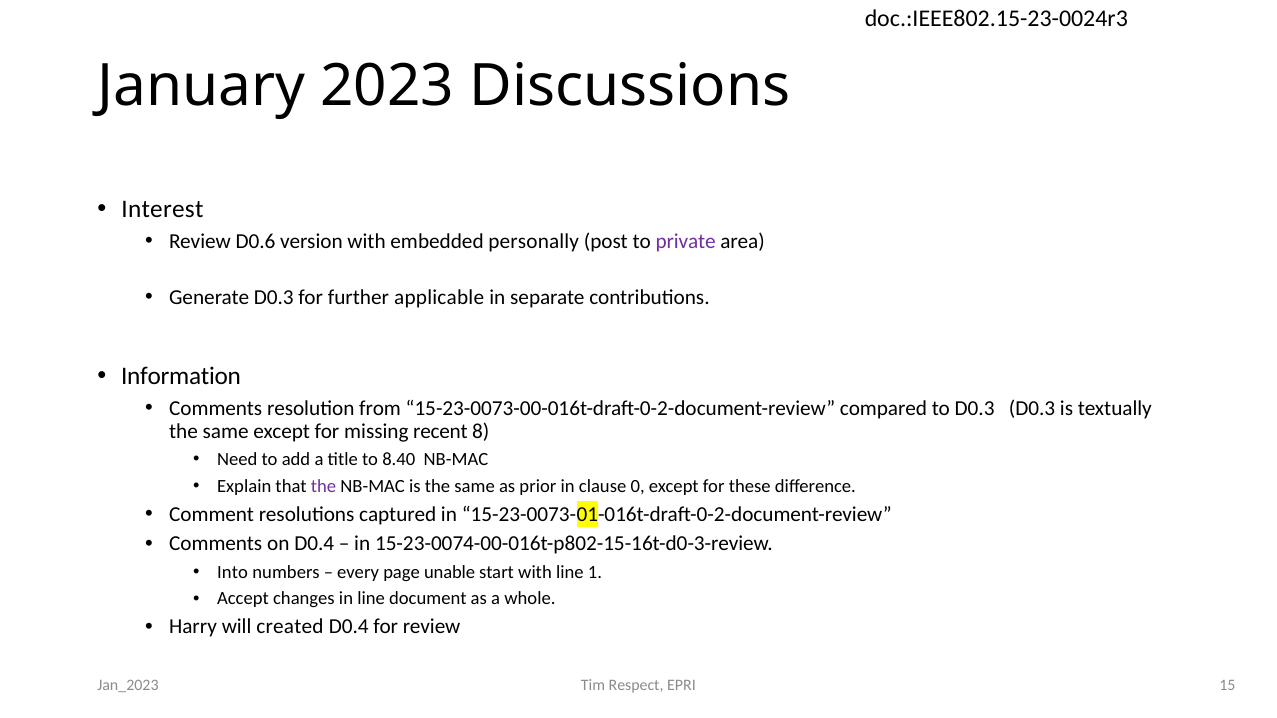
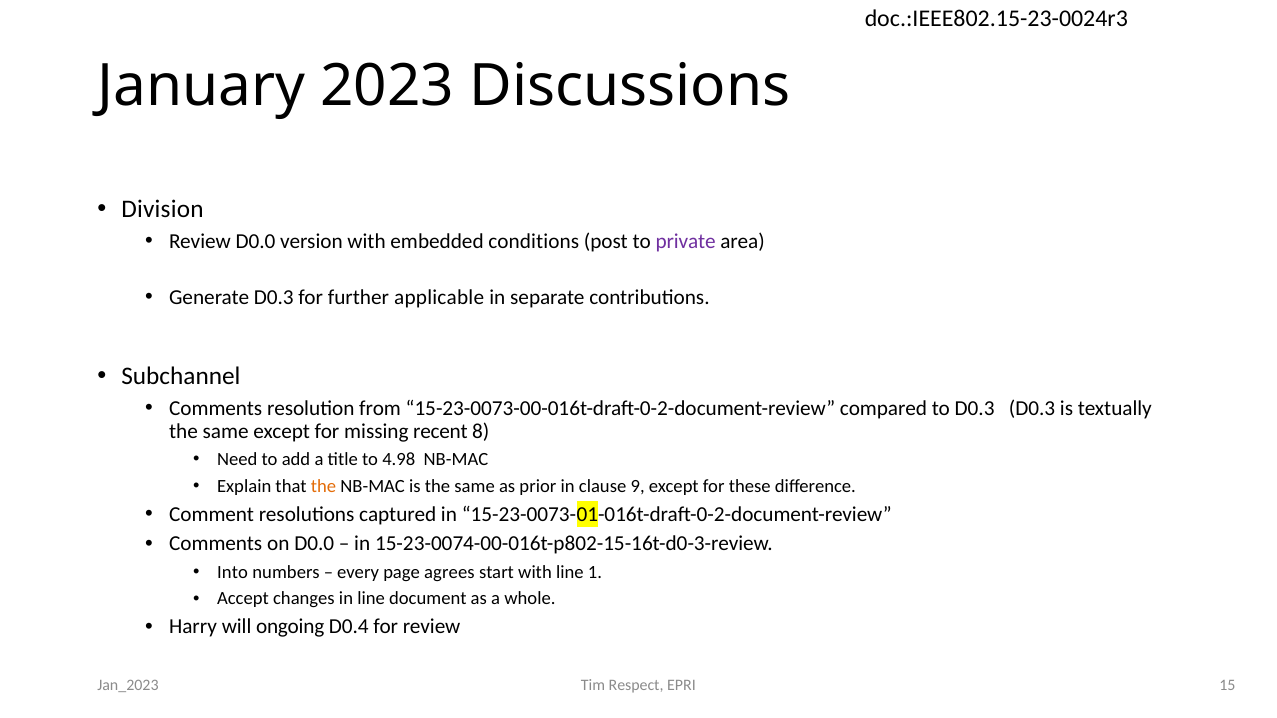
Interest: Interest -> Division (162, 209)
Review D0.6: D0.6 -> D0.0 (255, 241)
personally: personally -> conditions (534, 241)
Information: Information -> Subchannel (181, 377)
8.40: 8.40 -> 4.98 (399, 460)
the colour: purple -> orange (323, 486)
0: 0 -> 9 (638, 486)
on D0.4: D0.4 -> D0.0 (314, 544)
unable: unable -> agrees (449, 572)
created: created -> ongoing (290, 627)
